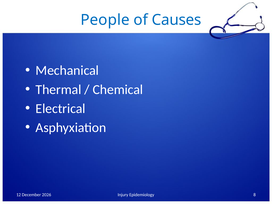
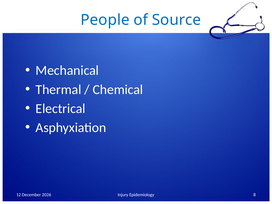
Causes: Causes -> Source (176, 20)
